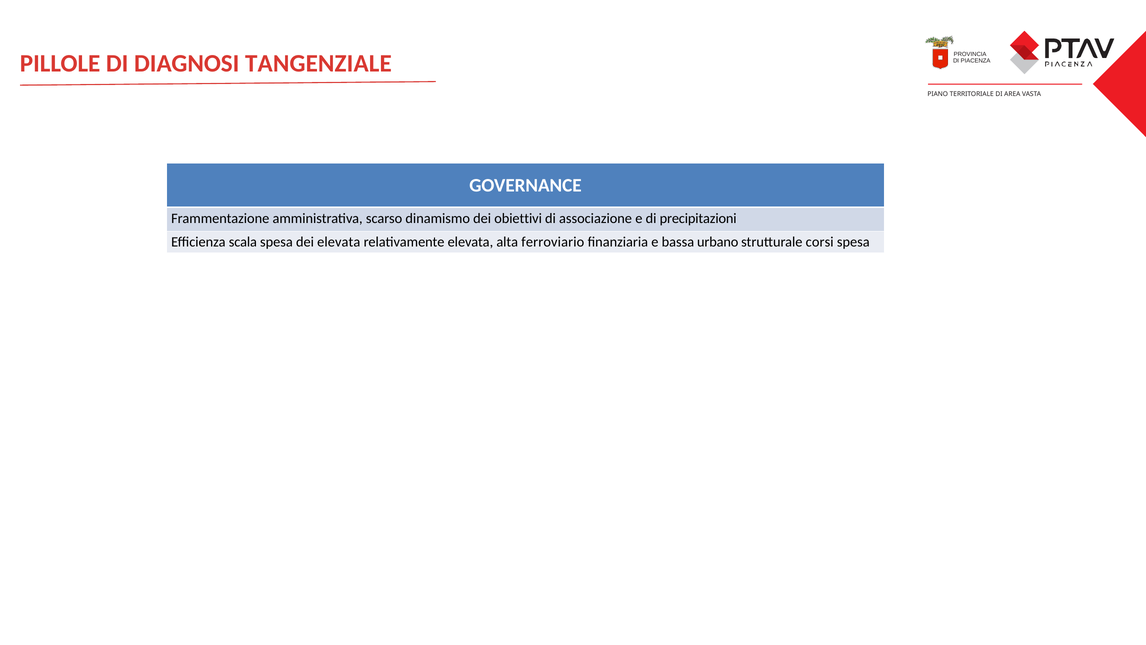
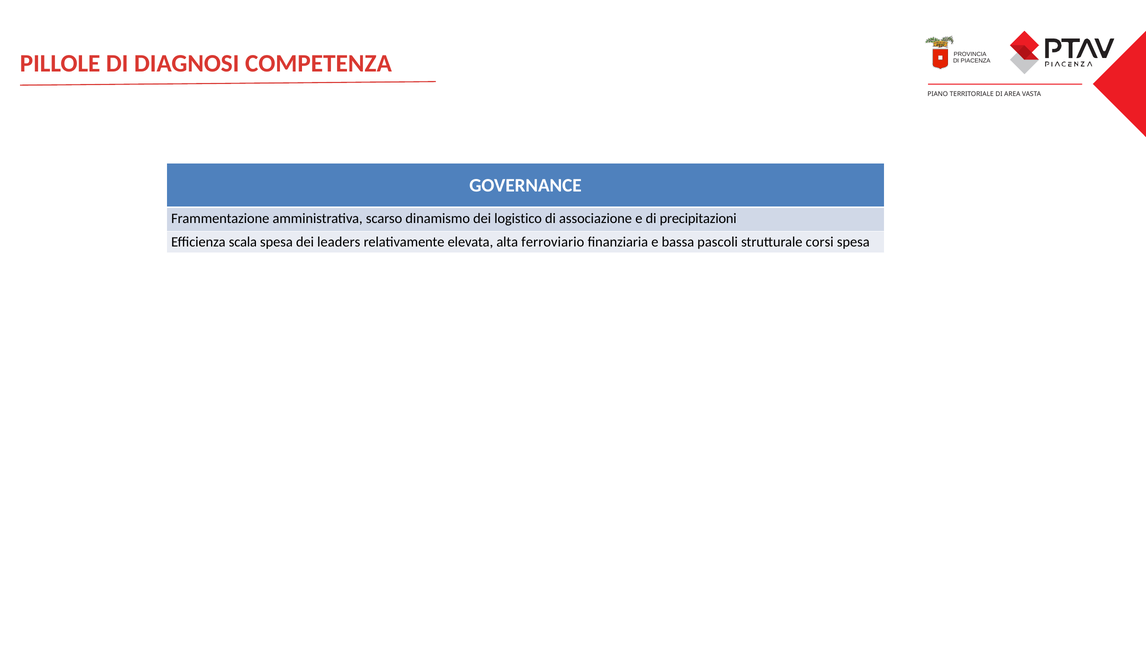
TANGENZIALE: TANGENZIALE -> COMPETENZA (318, 63)
obiettivi: obiettivi -> logistico (518, 218)
dei elevata: elevata -> leaders (339, 242)
urbano: urbano -> pascoli (718, 242)
